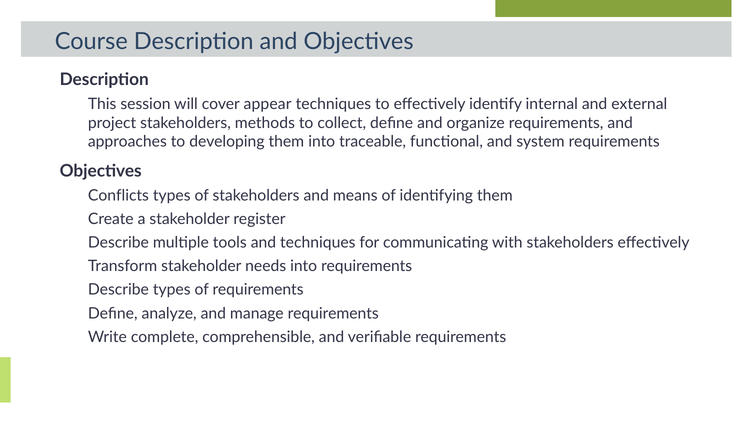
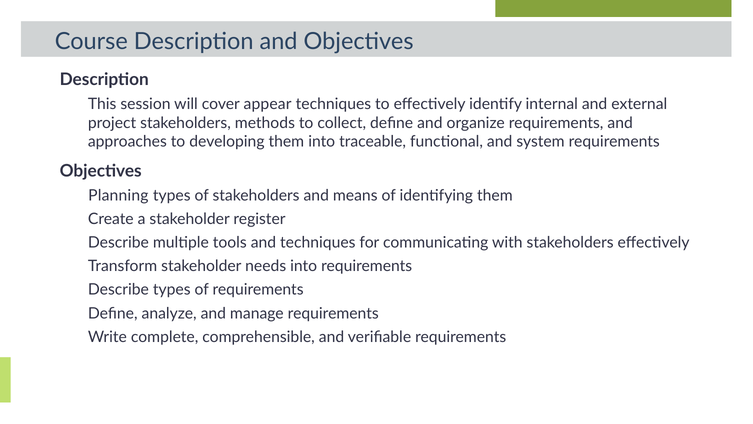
Conflicts: Conflicts -> Planning (118, 195)
